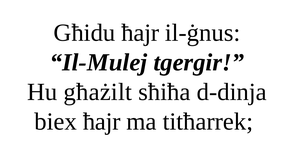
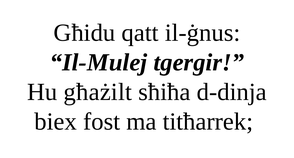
Għidu ħajr: ħajr -> qatt (140, 33)
biex ħajr: ħajr -> fost (102, 122)
